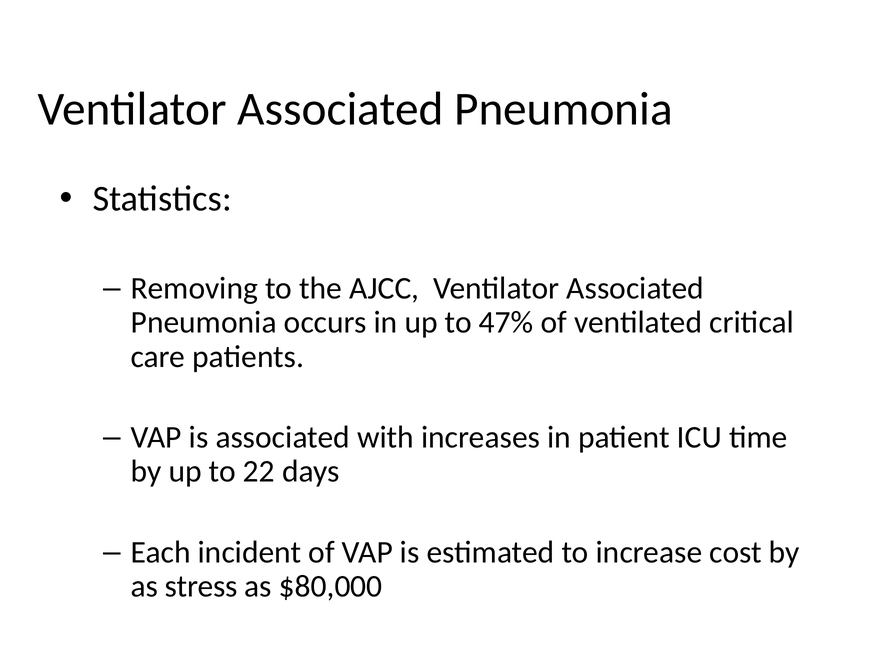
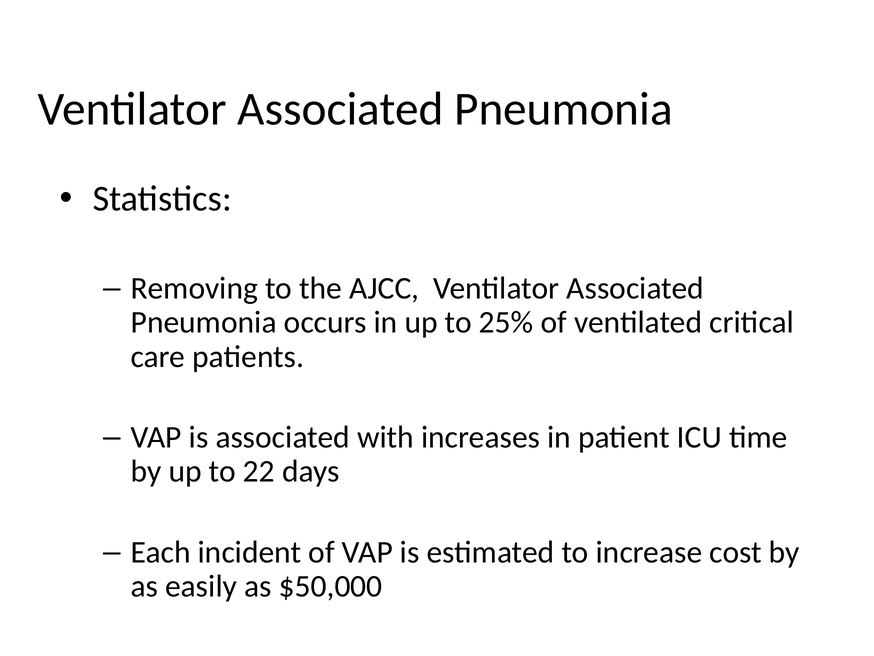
47%: 47% -> 25% (506, 322)
stress: stress -> easily (201, 586)
$80,000: $80,000 -> $50,000 (331, 586)
